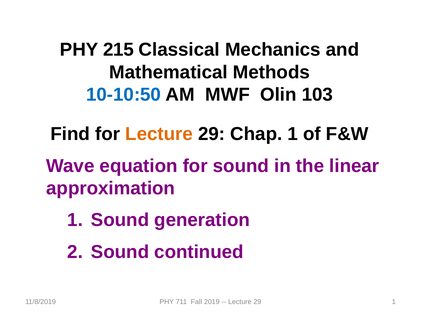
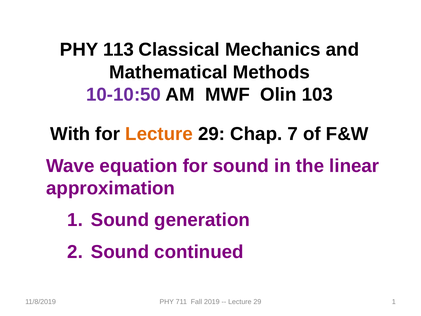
215: 215 -> 113 (118, 50)
10-10:50 colour: blue -> purple (124, 95)
Find: Find -> With (70, 134)
Chap 1: 1 -> 7 (293, 134)
